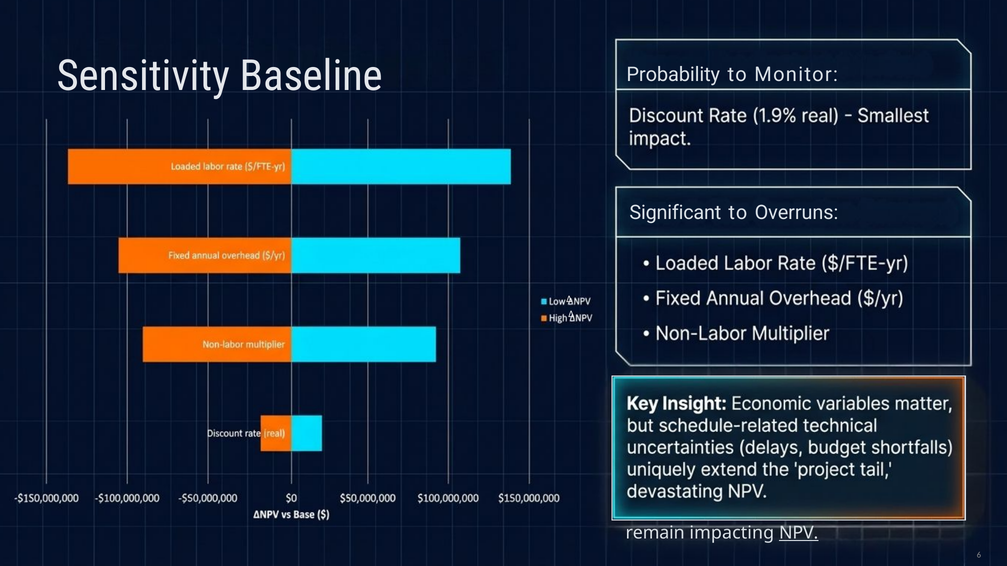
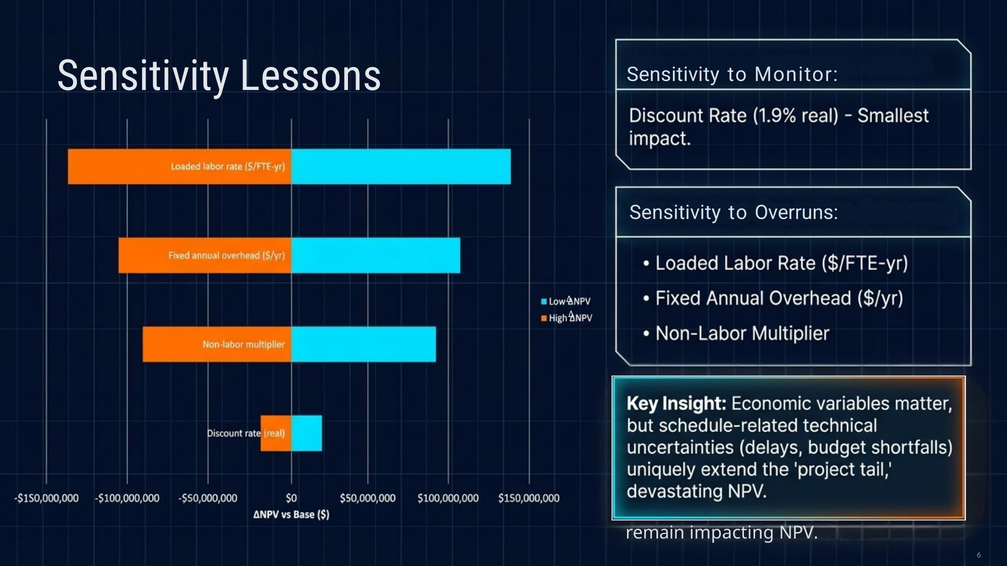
Baseline: Baseline -> Lessons (311, 76)
Probability: Probability -> Sensitivity (673, 75)
Significant: Significant -> Sensitivity (675, 213)
NPV underline: present -> none (799, 533)
